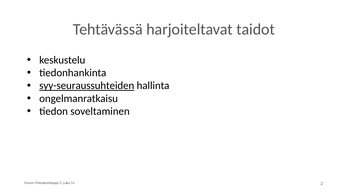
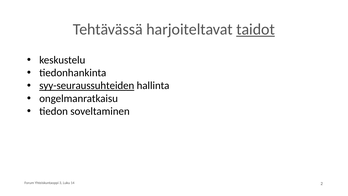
taidot underline: none -> present (256, 29)
